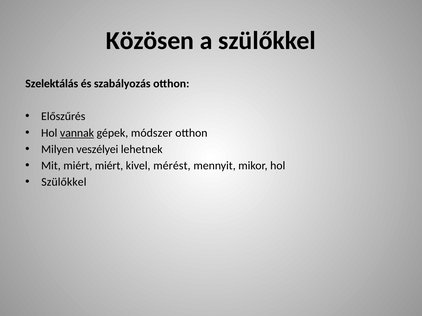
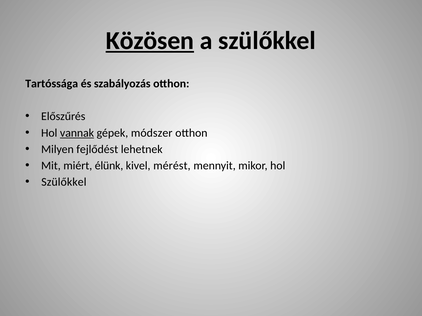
Közösen underline: none -> present (150, 41)
Szelektálás: Szelektálás -> Tartóssága (52, 84)
veszélyei: veszélyei -> fejlődést (97, 149)
miért miért: miért -> élünk (109, 166)
